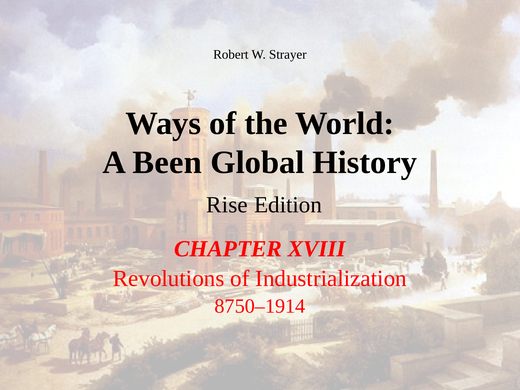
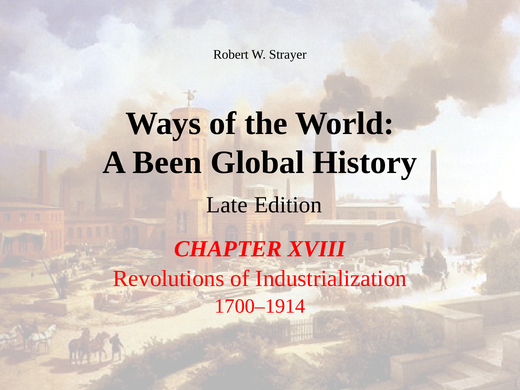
Rise: Rise -> Late (227, 205)
8750–1914: 8750–1914 -> 1700–1914 (260, 306)
